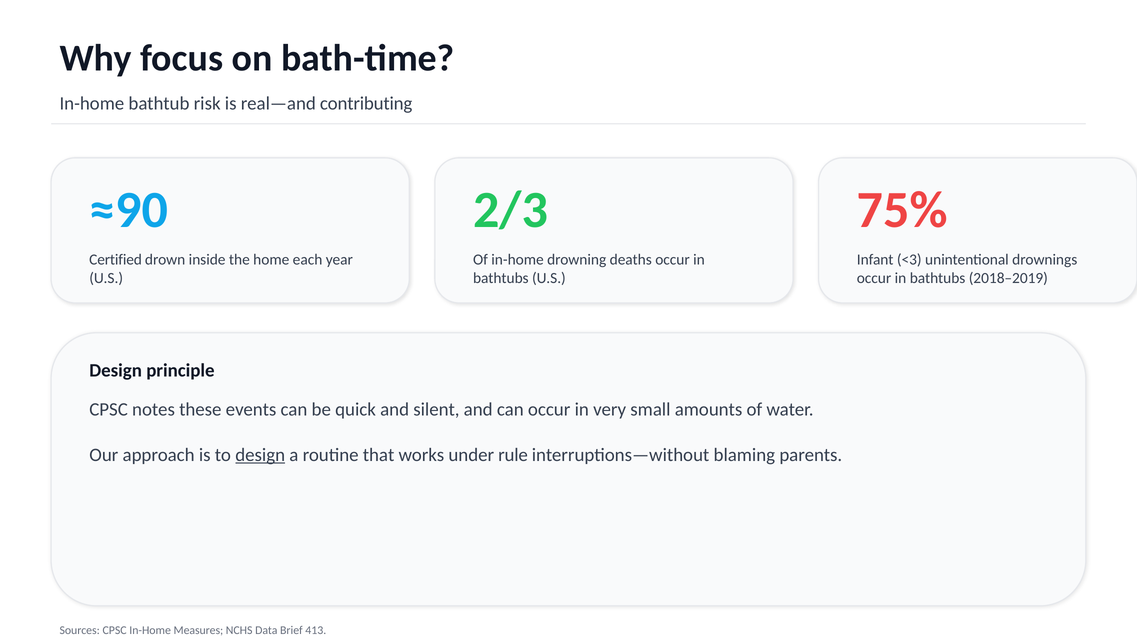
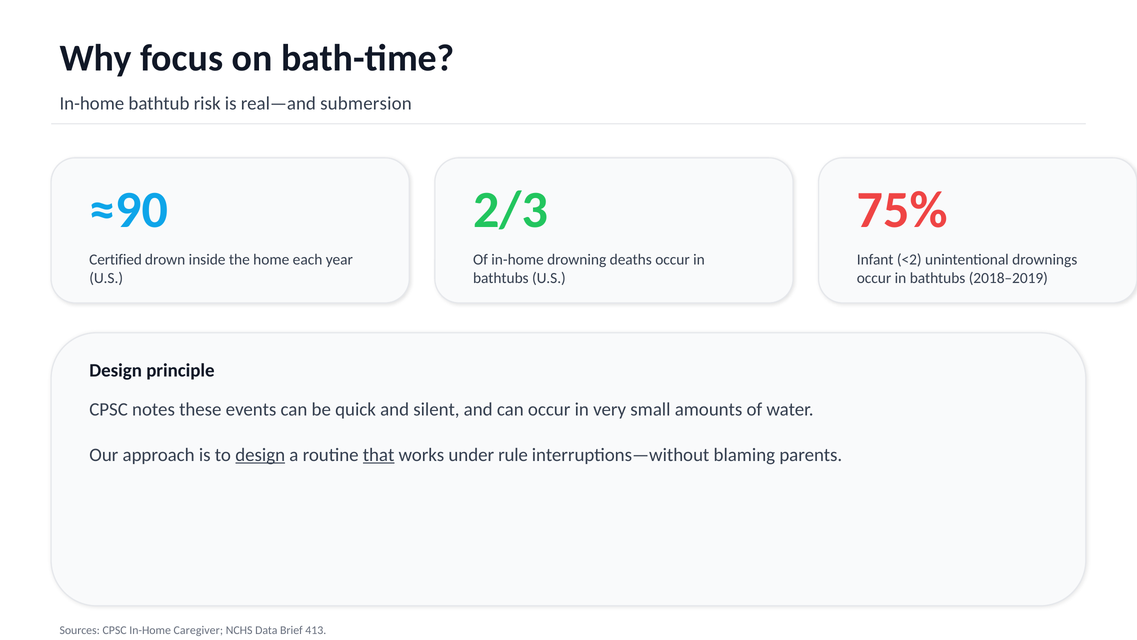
contributing: contributing -> submersion (366, 103)
<3: <3 -> <2 (909, 259)
that underline: none -> present (379, 455)
Measures: Measures -> Caregiver (198, 630)
